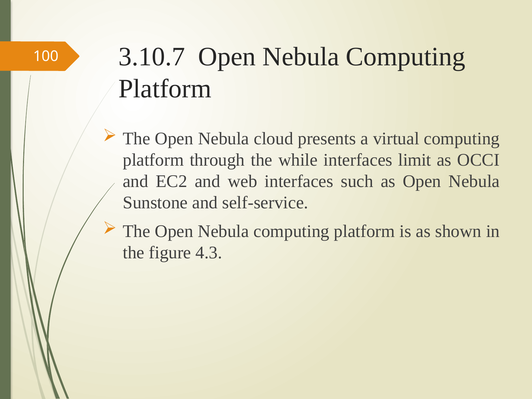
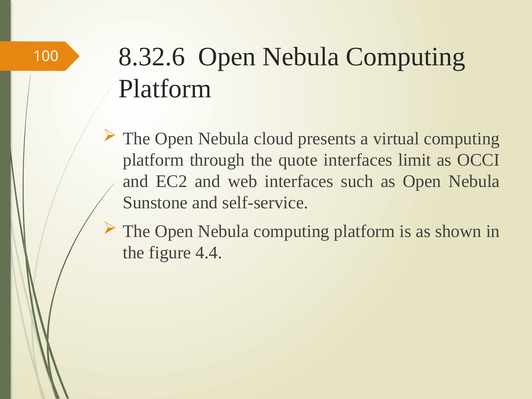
3.10.7: 3.10.7 -> 8.32.6 (152, 57)
while: while -> quote (298, 160)
4.3: 4.3 -> 4.4 (209, 252)
